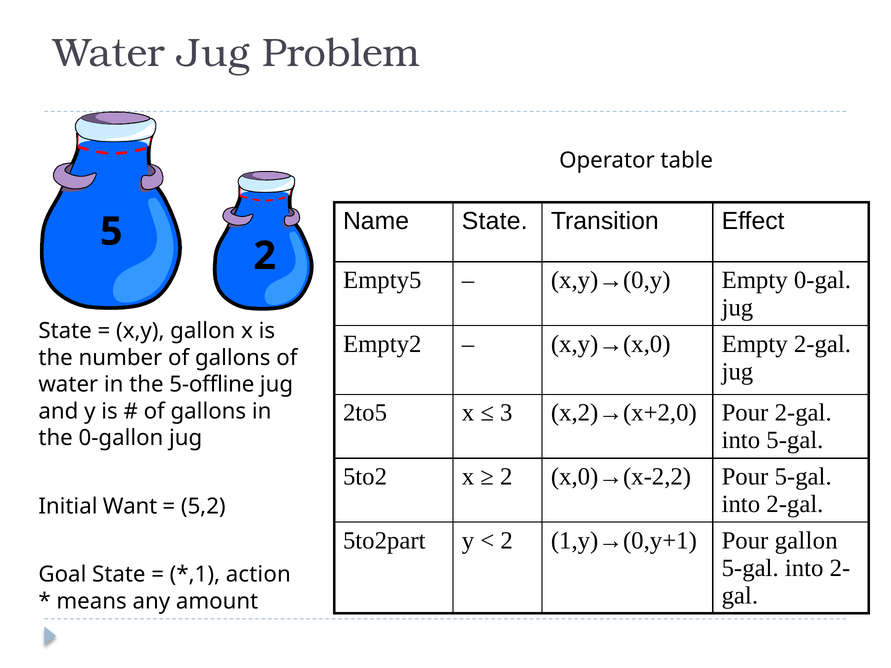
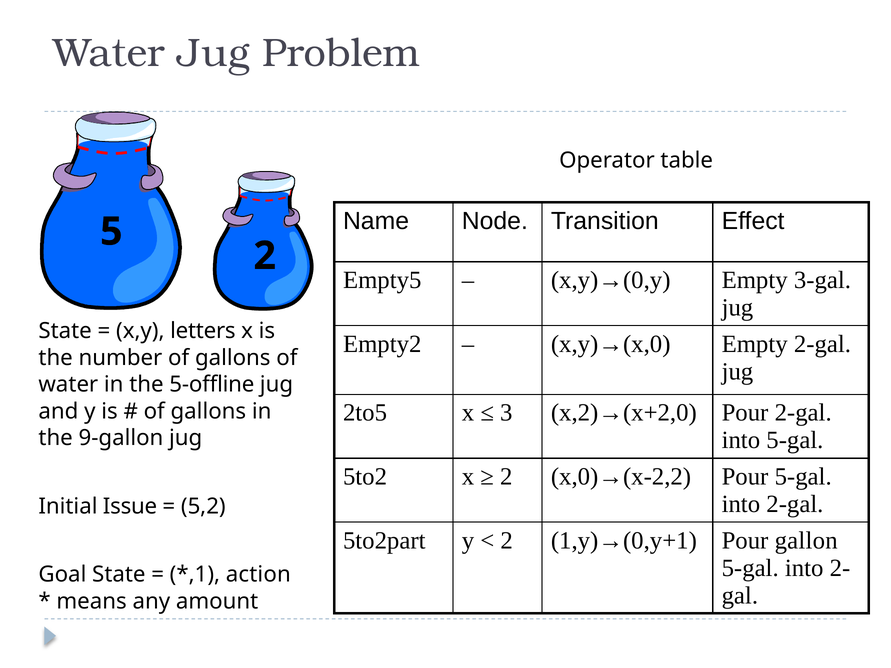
Name State: State -> Node (495, 221)
0-gal: 0-gal -> 3-gal (822, 280)
x,y gallon: gallon -> letters (203, 331)
0-gallon: 0-gallon -> 9-gallon (121, 438)
Want: Want -> Issue (130, 506)
